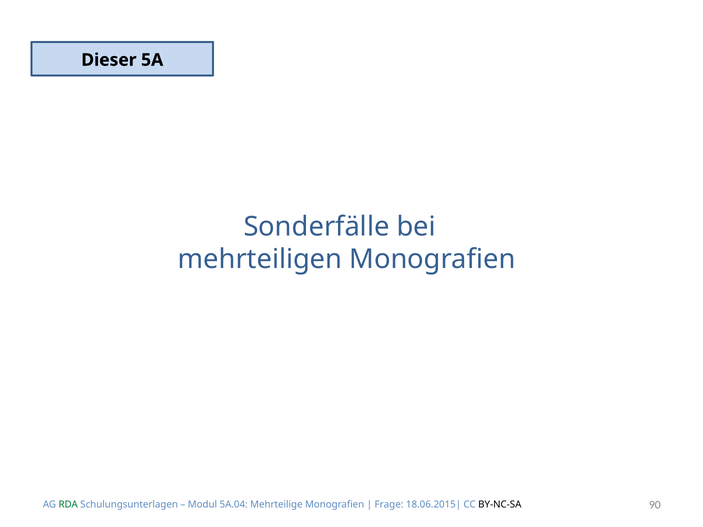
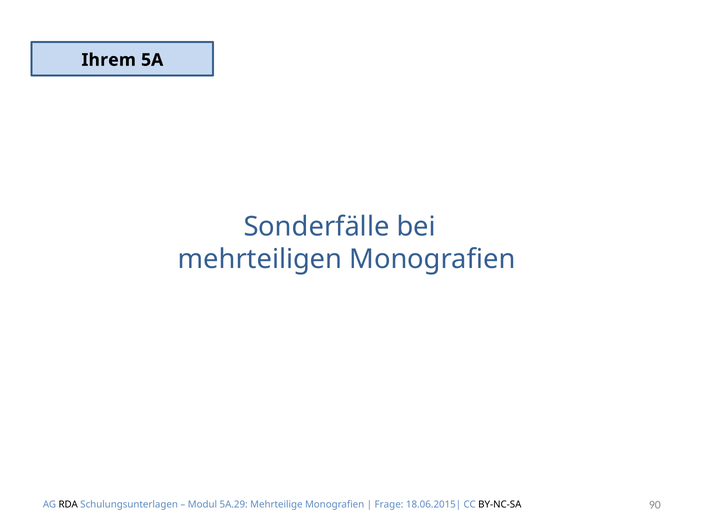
Dieser: Dieser -> Ihrem (109, 60)
RDA colour: green -> black (68, 505)
5A.04: 5A.04 -> 5A.29 (234, 505)
